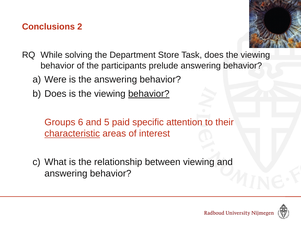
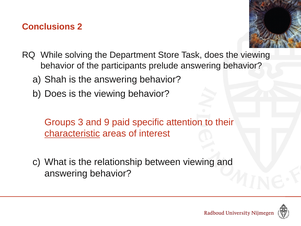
Were: Were -> Shah (55, 79)
behavior underline: present -> none (149, 94)
6: 6 -> 3 (81, 122)
5: 5 -> 9 (107, 122)
